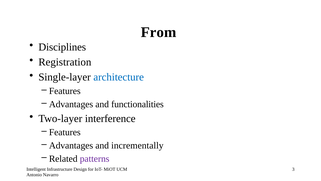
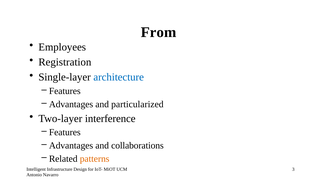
Disciplines: Disciplines -> Employees (62, 47)
functionalities: functionalities -> particularized (137, 104)
incrementally: incrementally -> collaborations (137, 145)
patterns colour: purple -> orange (95, 158)
